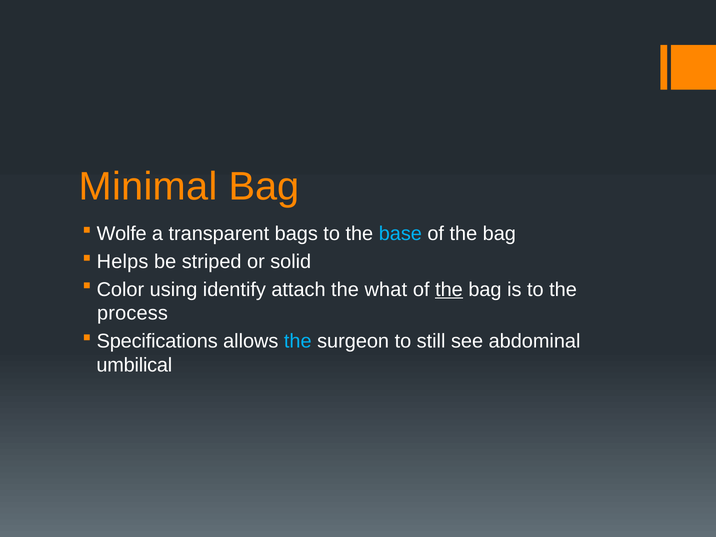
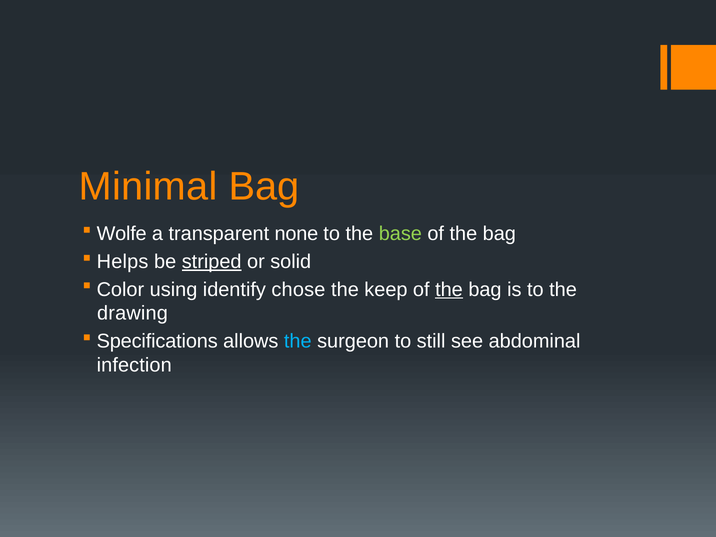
bags: bags -> none (296, 234)
base colour: light blue -> light green (400, 234)
striped underline: none -> present (212, 262)
attach: attach -> chose (298, 290)
what: what -> keep (386, 290)
process: process -> drawing (132, 313)
umbilical: umbilical -> infection (134, 365)
